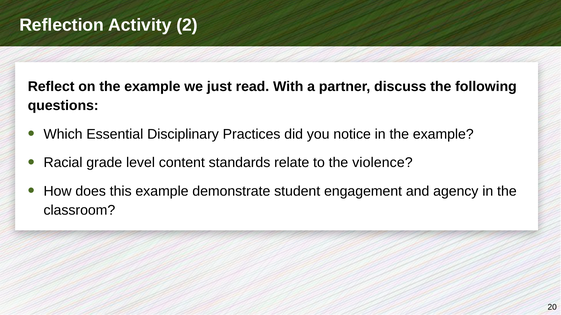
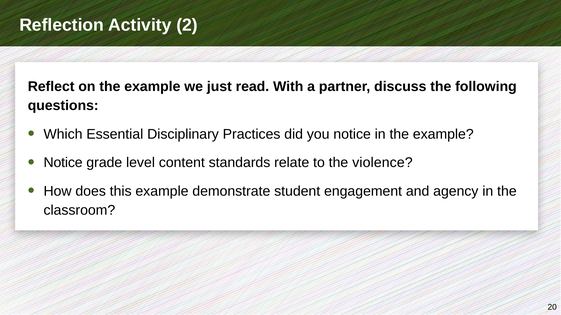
Racial: Racial -> Notice (63, 163)
